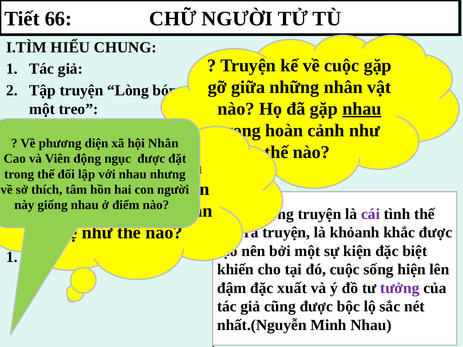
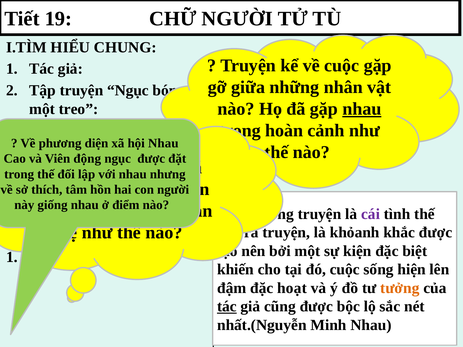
66: 66 -> 19 (58, 19)
truyện Lòng: Lòng -> Ngục (128, 91)
hội Nhân: Nhân -> Nhau (163, 143)
đặc xuất: xuất -> hoạt (292, 288)
tưởng colour: purple -> orange (400, 288)
tác underline: none -> present (227, 307)
